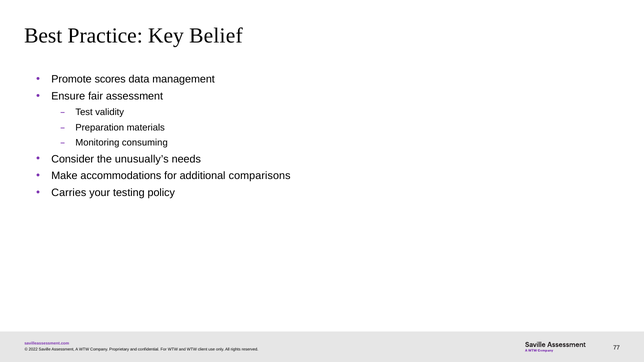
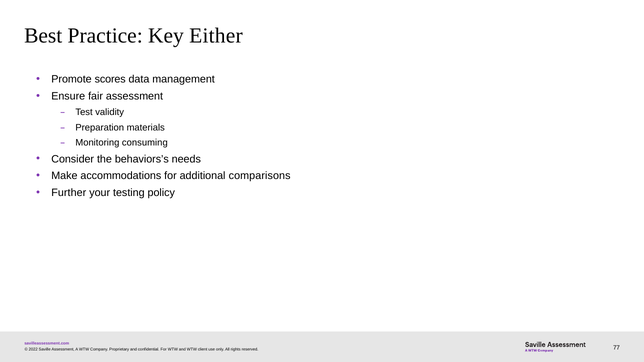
Belief: Belief -> Either (216, 36)
unusually’s: unusually’s -> behaviors’s (142, 159)
Carries: Carries -> Further (69, 193)
